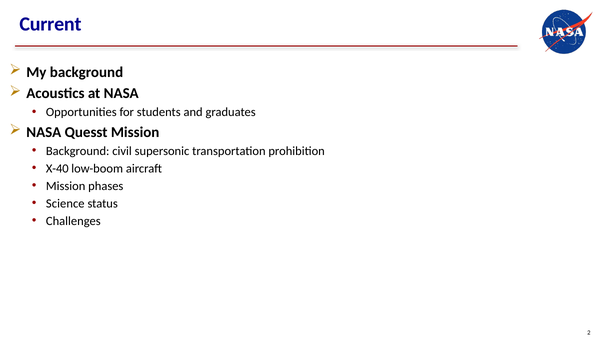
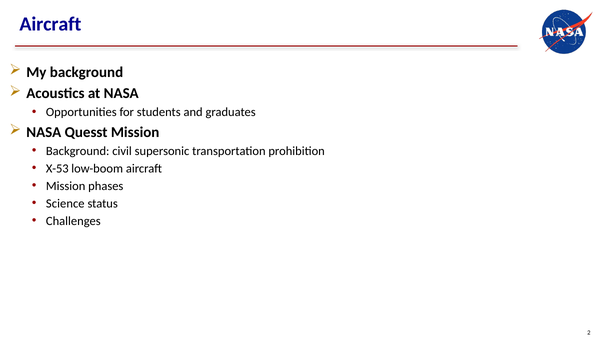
Current: Current -> Aircraft (50, 24)
X-40: X-40 -> X-53 (57, 168)
